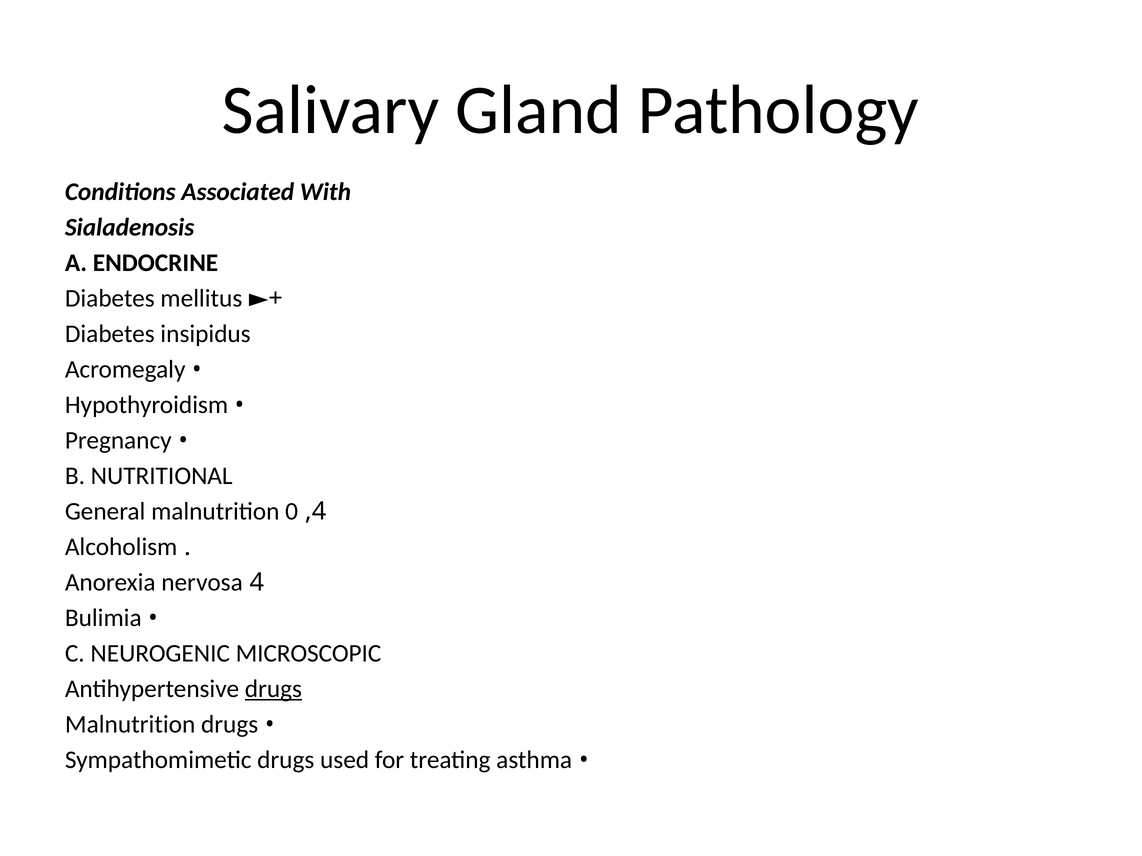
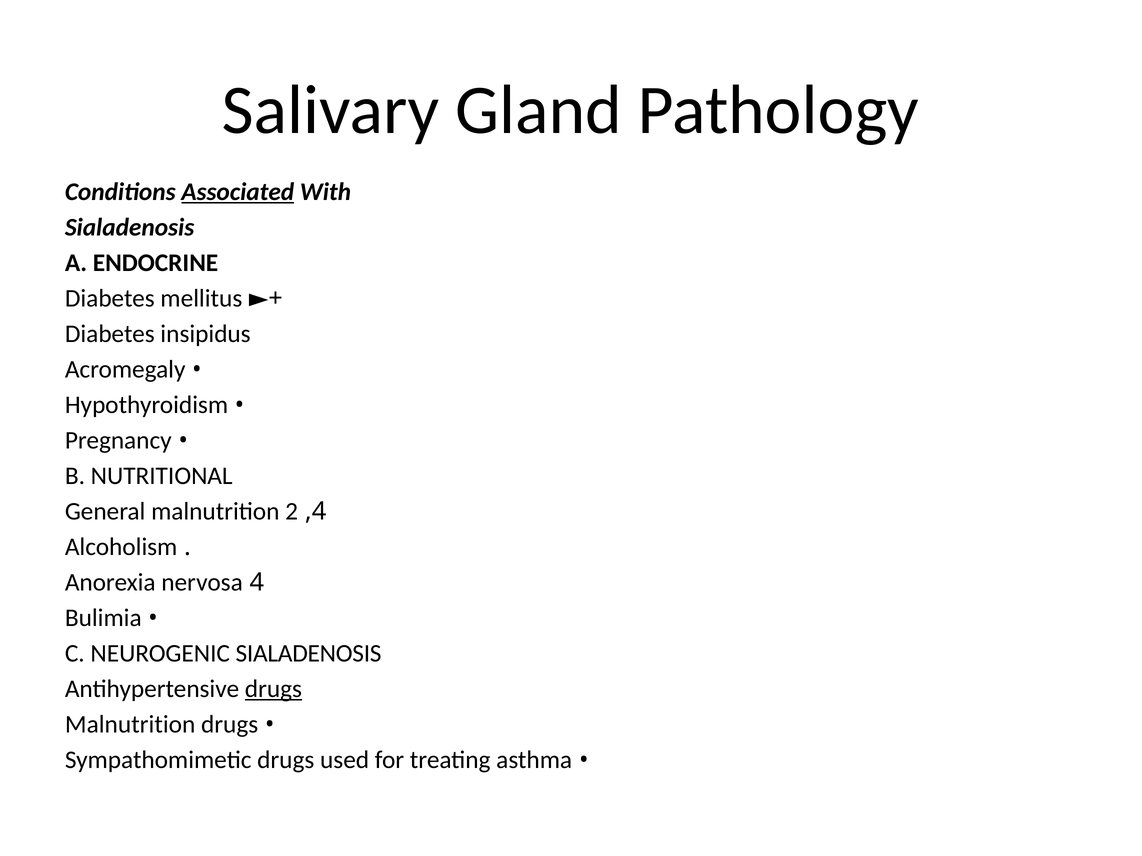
Associated underline: none -> present (238, 192)
0: 0 -> 2 (292, 512)
NEUROGENIC MICROSCOPIC: MICROSCOPIC -> SIALADENOSIS (309, 654)
